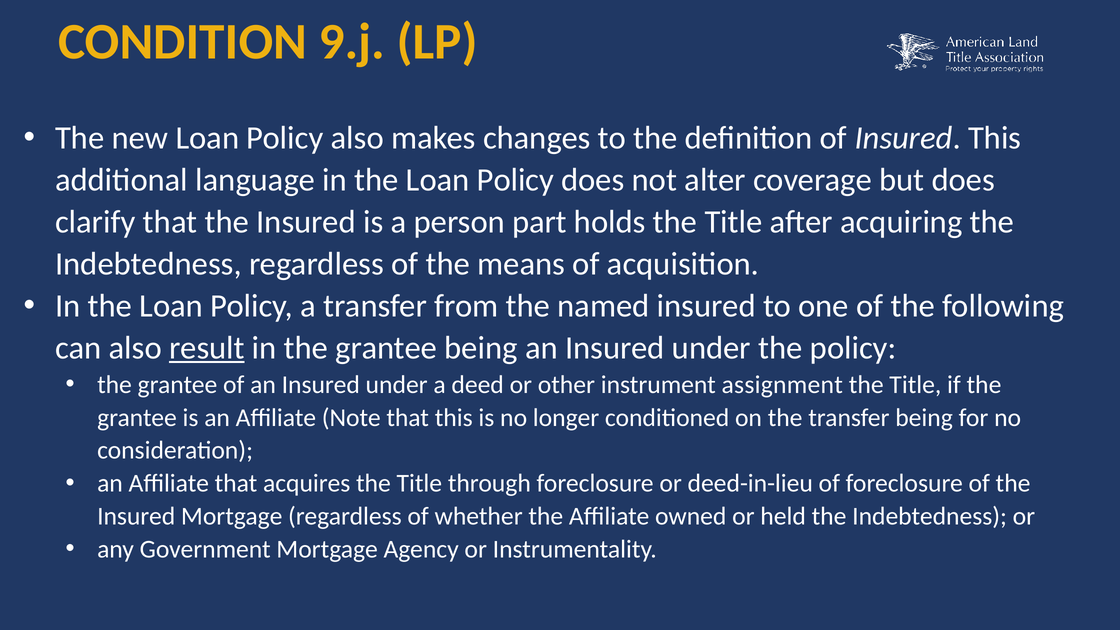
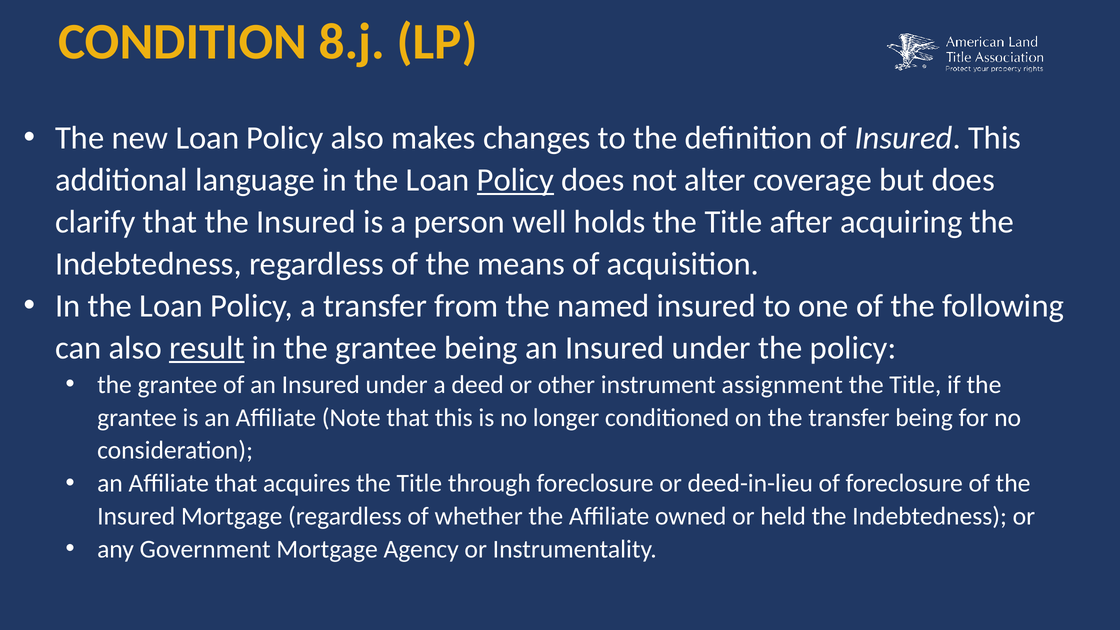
9.j: 9.j -> 8.j (352, 42)
Policy underline: none -> present (515, 180)
part: part -> well (539, 222)
